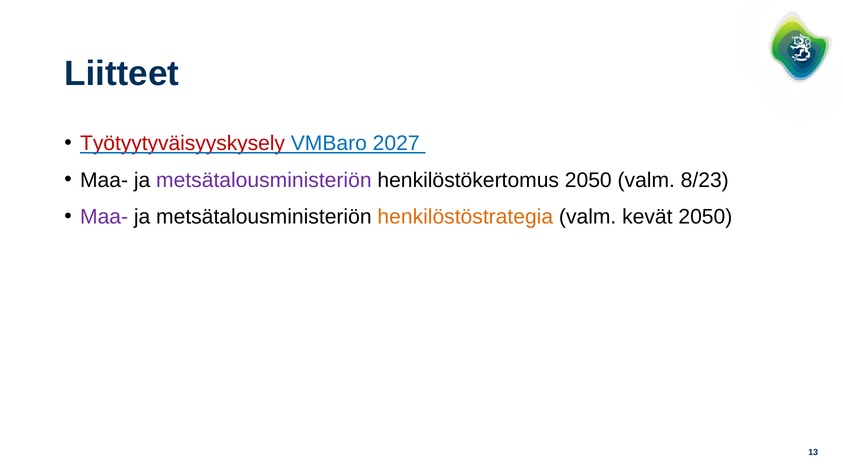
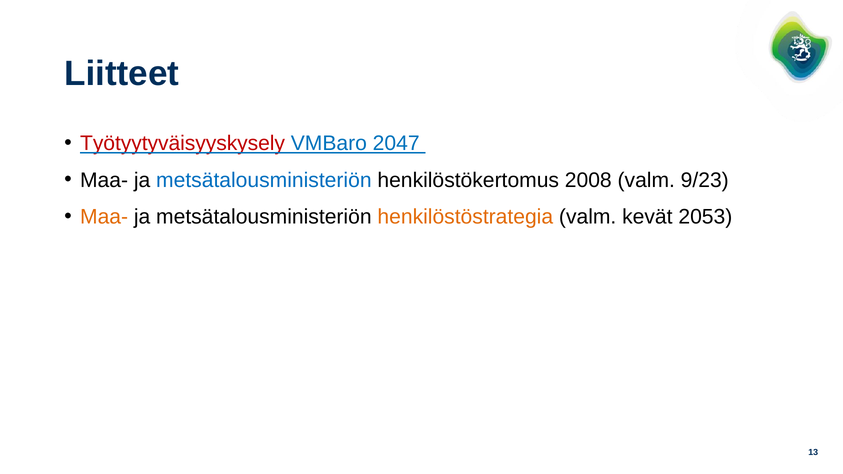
2027: 2027 -> 2047 (396, 144)
metsätalousministeriön colour: purple -> blue (264, 180)
henkilöstökertomus 2050: 2050 -> 2008 (588, 180)
8/23: 8/23 -> 9/23 (705, 180)
Maa- colour: purple -> orange (104, 217)
kevät 2050: 2050 -> 2053 (705, 217)
